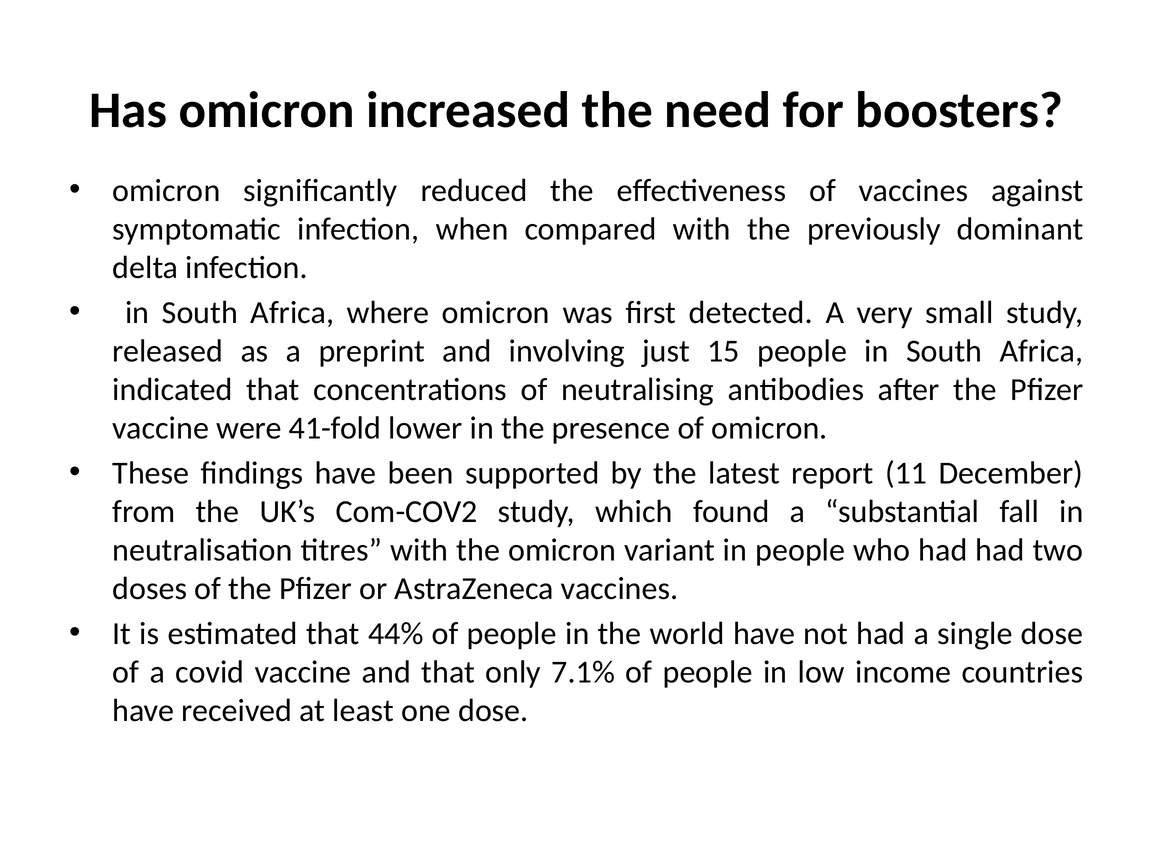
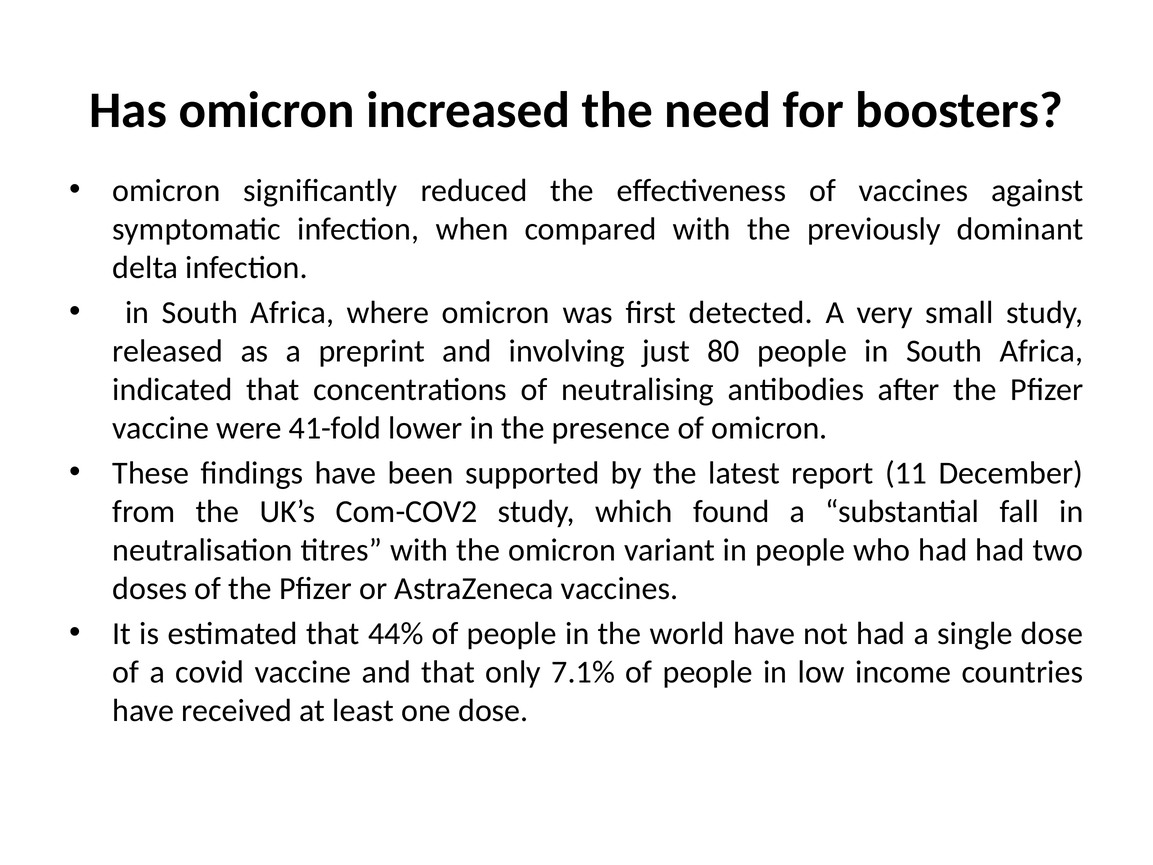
15: 15 -> 80 (723, 351)
